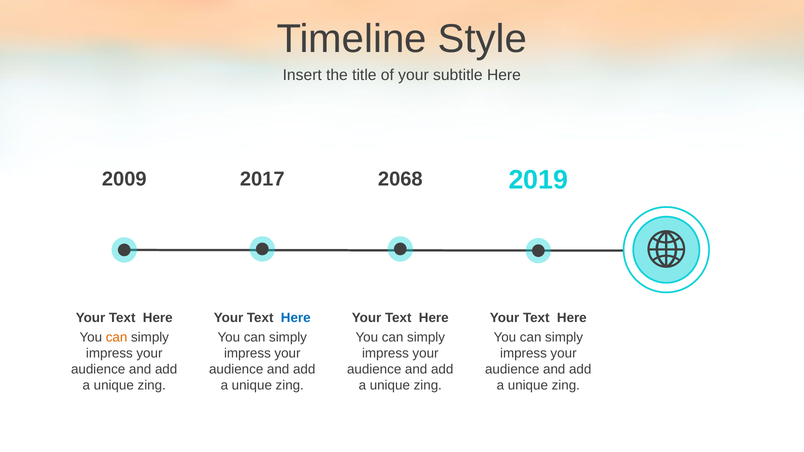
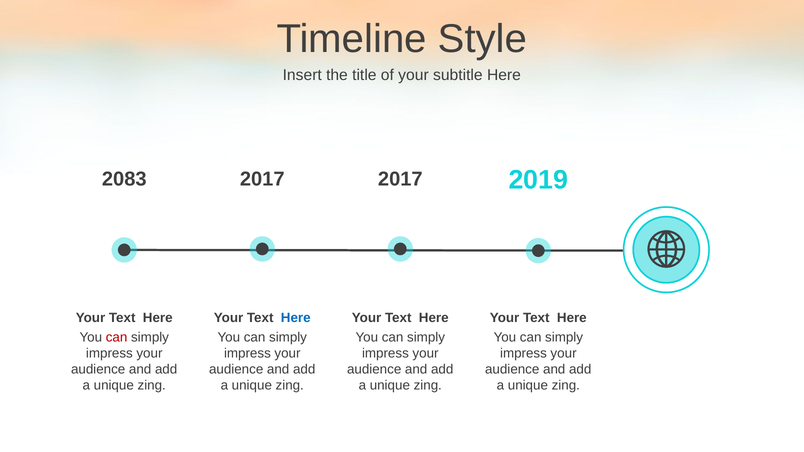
2009: 2009 -> 2083 (124, 179)
2068: 2068 -> 2017 (400, 179)
can colour: orange -> red (117, 337)
